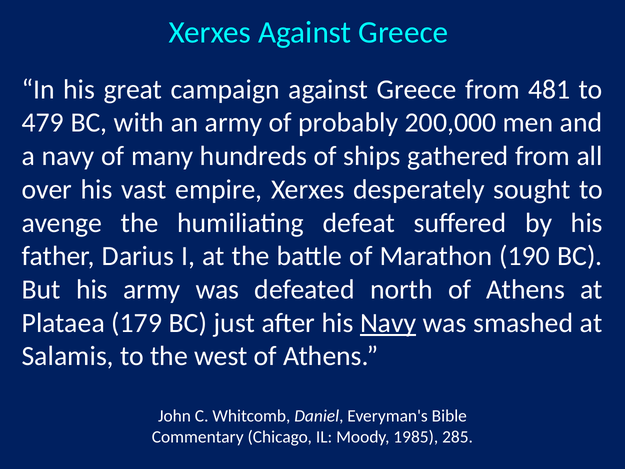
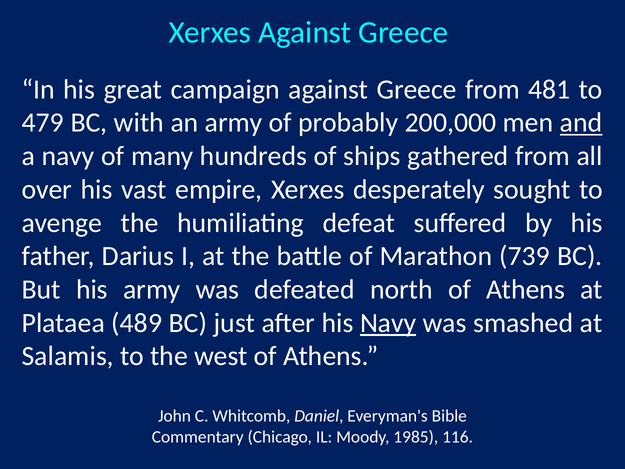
and underline: none -> present (581, 123)
190: 190 -> 739 (525, 256)
179: 179 -> 489 (137, 323)
285: 285 -> 116 (458, 437)
